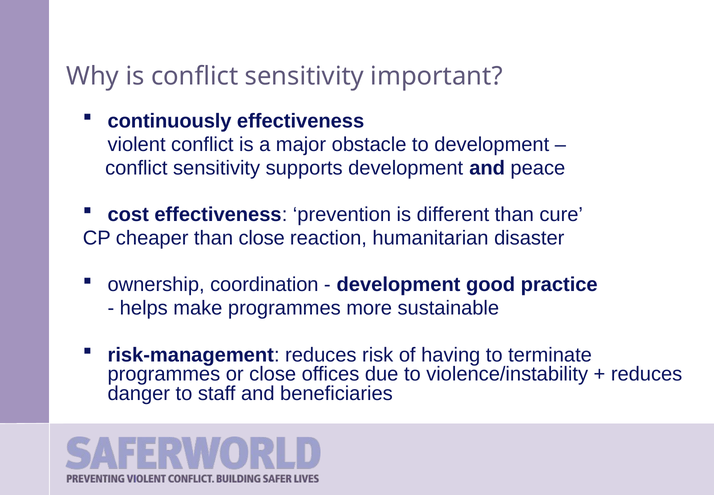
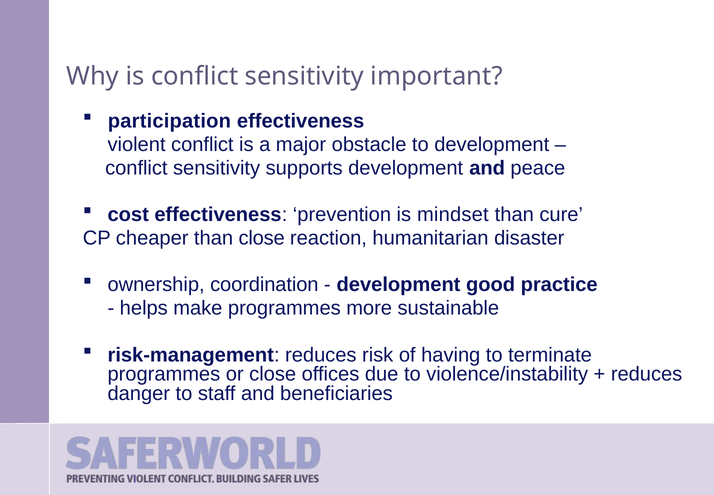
continuously: continuously -> participation (169, 121)
different: different -> mindset (453, 214)
